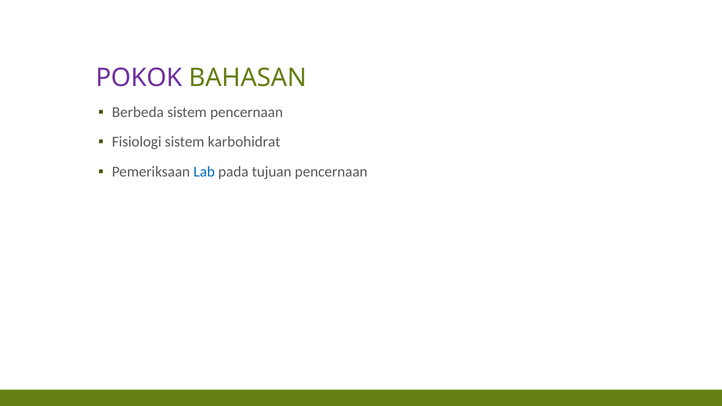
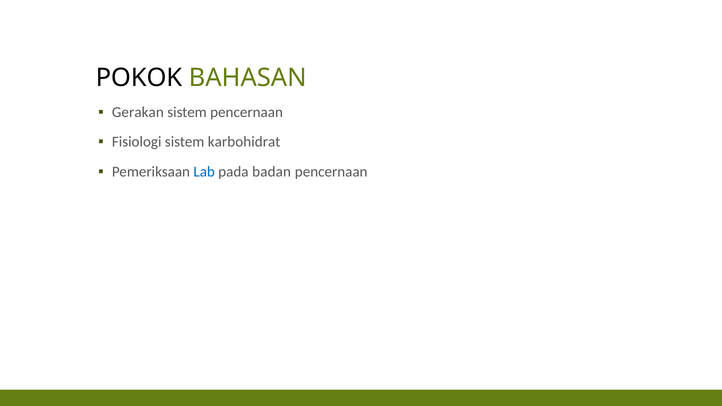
POKOK colour: purple -> black (139, 78)
Berbeda: Berbeda -> Gerakan (138, 112)
tujuan: tujuan -> badan (272, 172)
